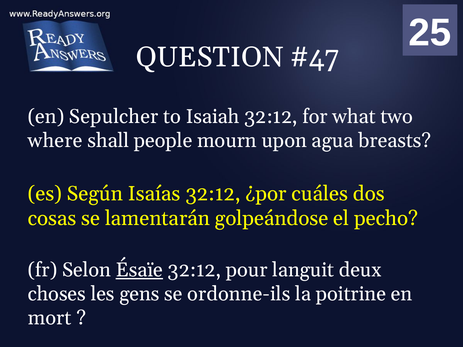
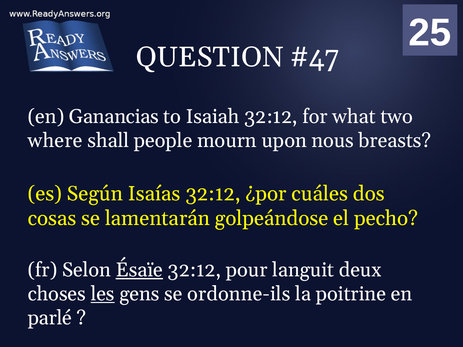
Sepulcher: Sepulcher -> Ganancias (114, 117)
agua: agua -> nous (333, 141)
les underline: none -> present (103, 294)
mort: mort -> parlé (50, 318)
